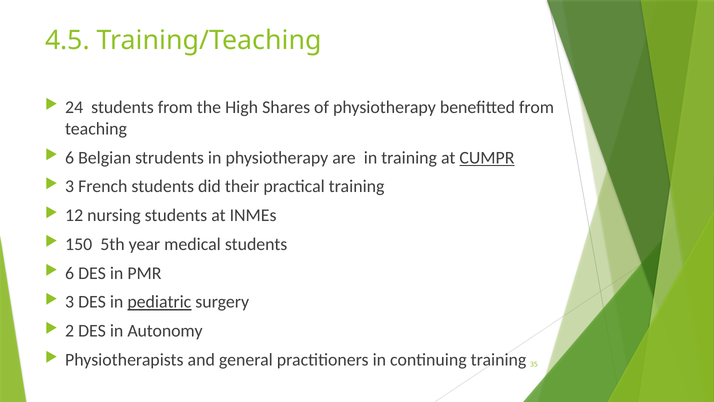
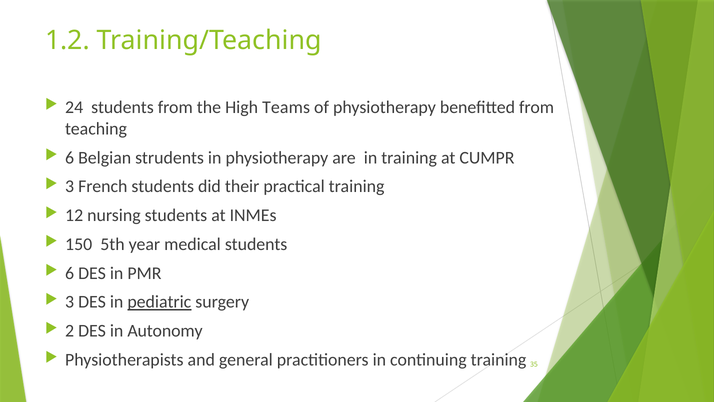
4.5: 4.5 -> 1.2 (67, 40)
Shares: Shares -> Teams (286, 107)
CUMPR underline: present -> none (487, 157)
